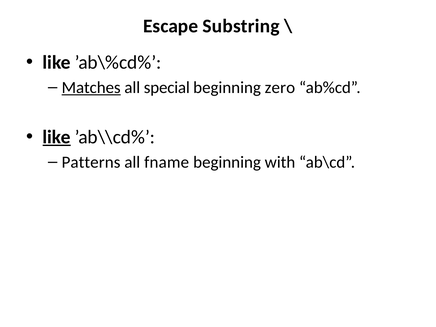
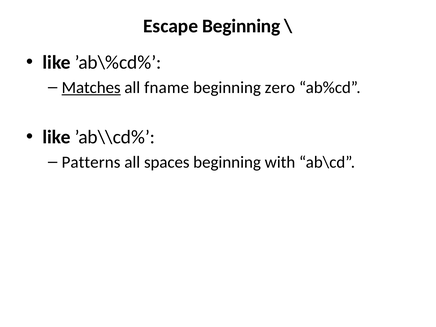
Escape Substring: Substring -> Beginning (241, 26)
special: special -> fname (167, 87)
like underline: present -> none (57, 137)
fname: fname -> spaces (167, 162)
